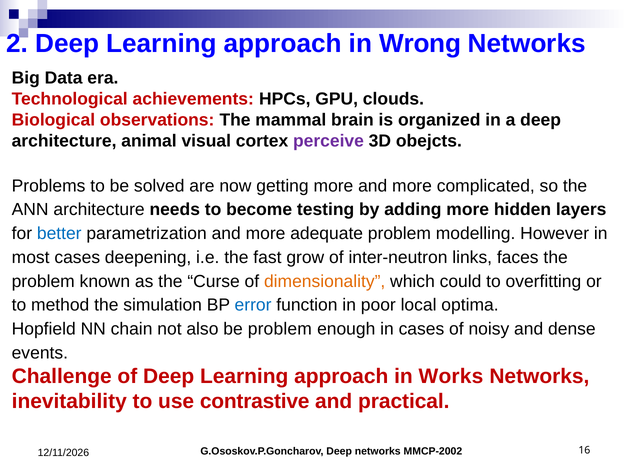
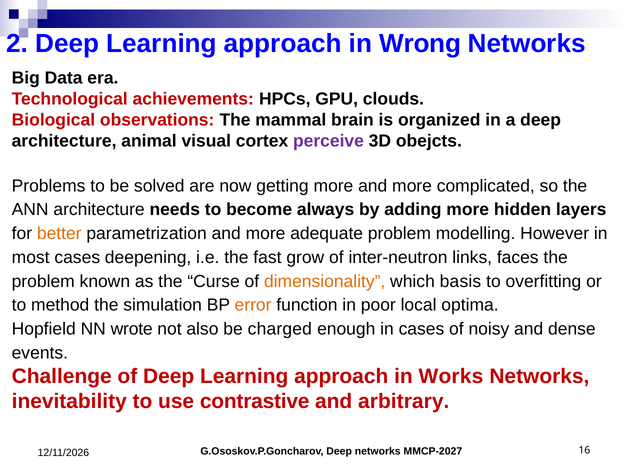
testing: testing -> always (326, 210)
better colour: blue -> orange (59, 234)
could: could -> basis (460, 281)
error colour: blue -> orange (253, 305)
chain: chain -> wrote (132, 329)
be problem: problem -> charged (280, 329)
practical: practical -> arbitrary (404, 401)
MMCP-2002: MMCP-2002 -> MMCP-2027 (433, 451)
